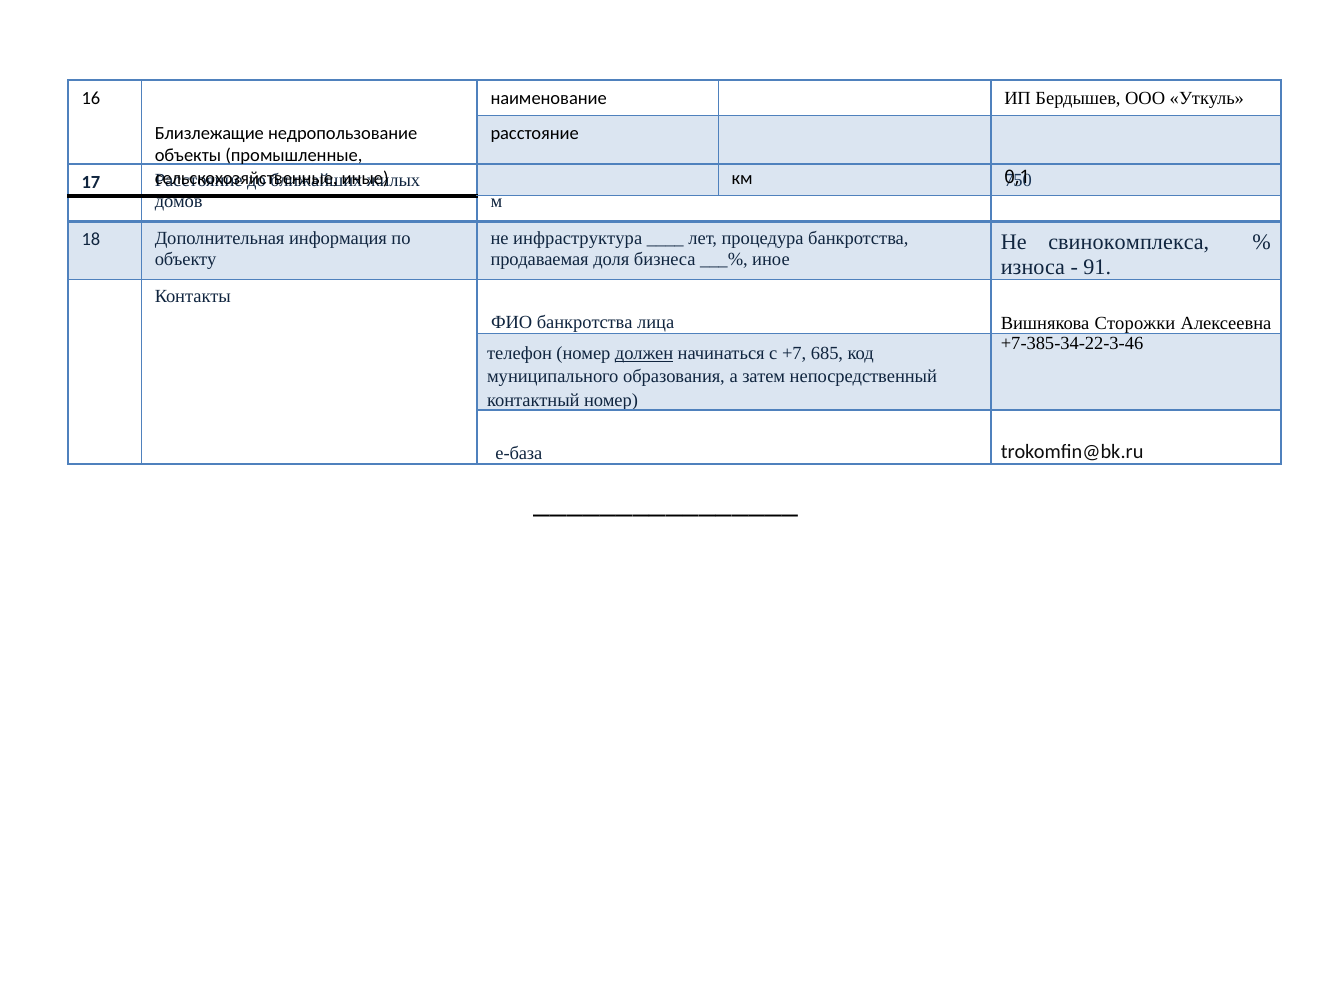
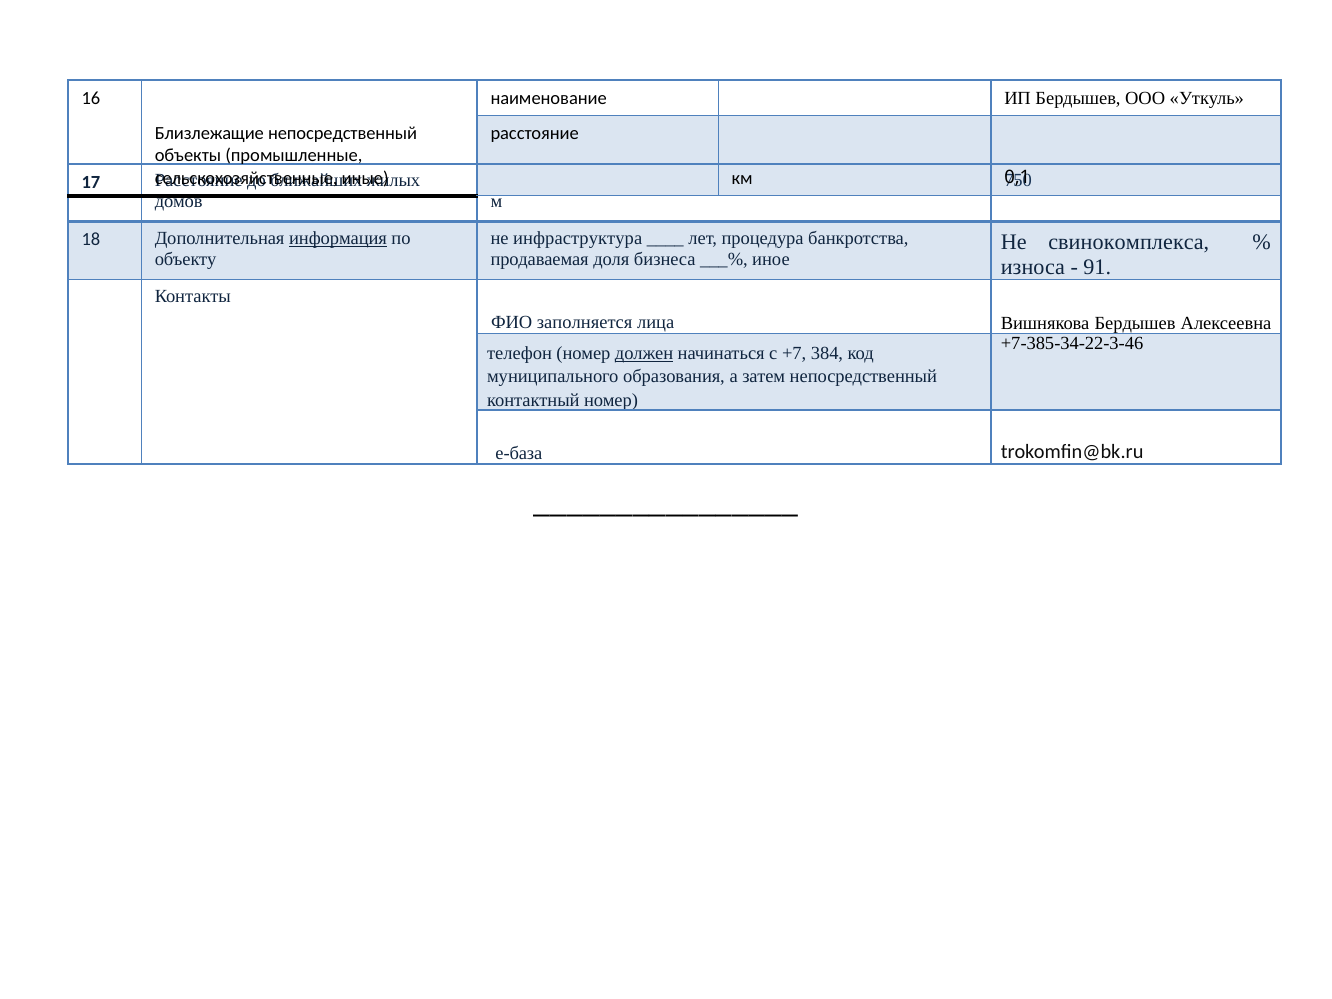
Близлежащие недропользование: недропользование -> непосредственный (343, 133)
информация underline: none -> present (338, 239)
ФИО банкротства: банкротства -> заполняется (585, 323)
Вишнякова Сторожки: Сторожки -> Бердышев (1135, 323)
685: 685 -> 384 (827, 353)
